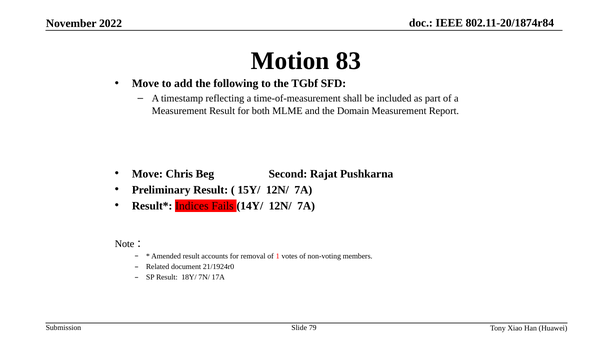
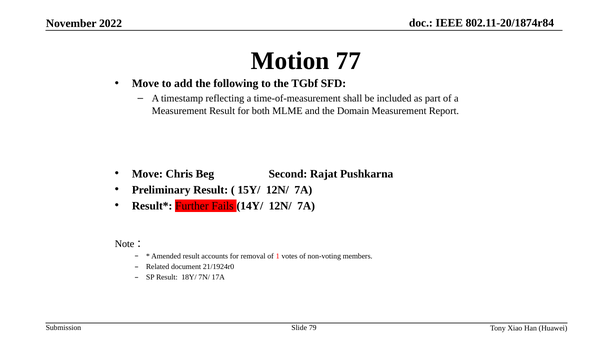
83: 83 -> 77 (348, 61)
Indices: Indices -> Further (192, 206)
